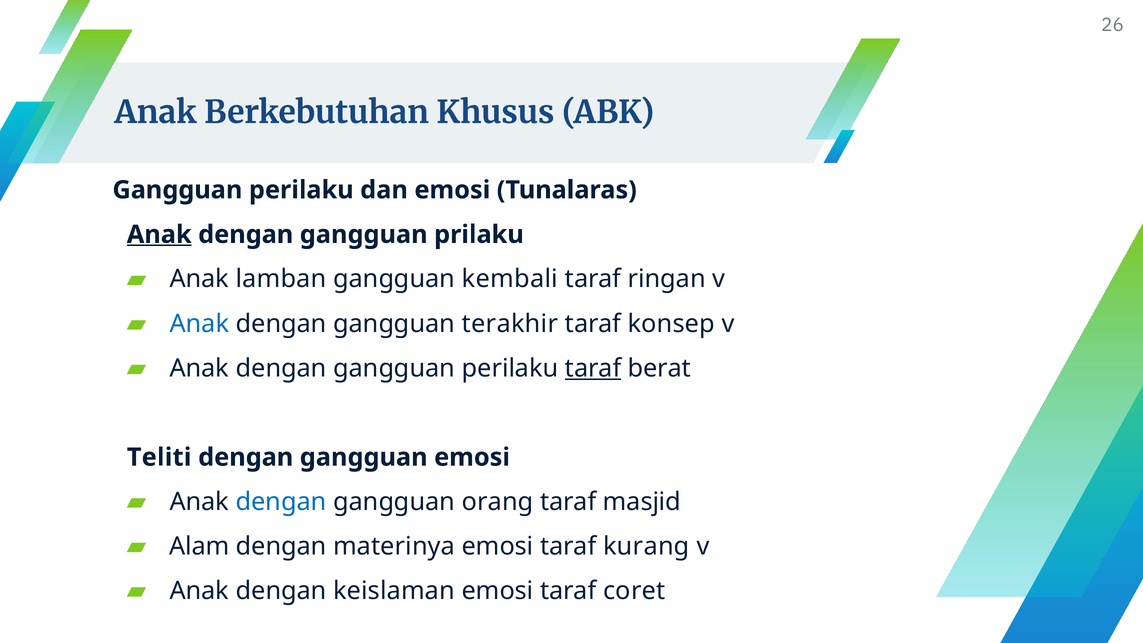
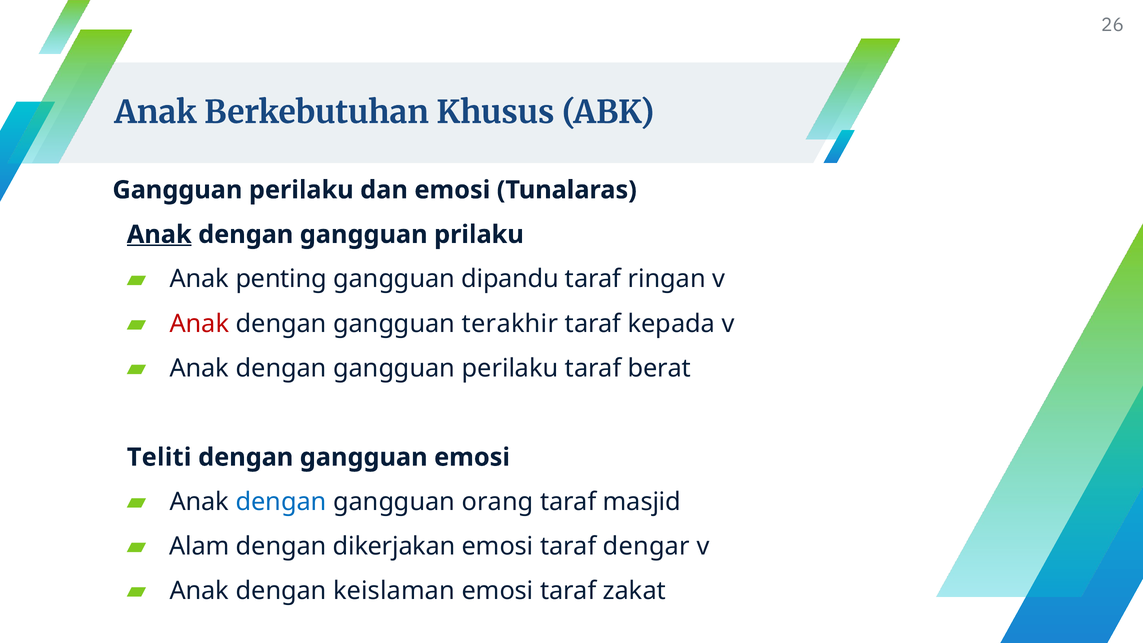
lamban: lamban -> penting (281, 279)
kembali: kembali -> dipandu (510, 279)
Anak colour: blue -> red (199, 324)
konsep: konsep -> kepada (671, 324)
taraf underline: present -> none (593, 368)
materinya: materinya -> dikerjakan (394, 546)
kurang: kurang -> dengar (646, 546)
coret: coret -> zakat (634, 591)
